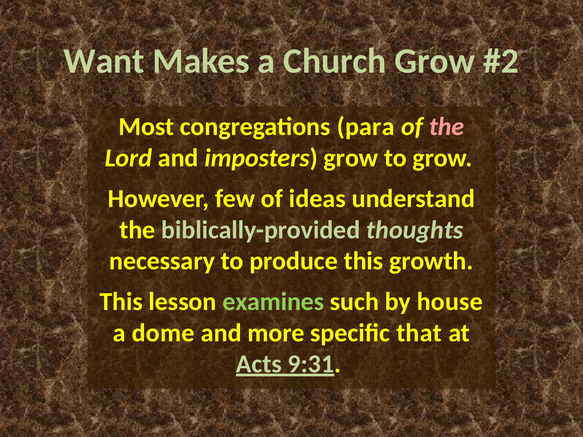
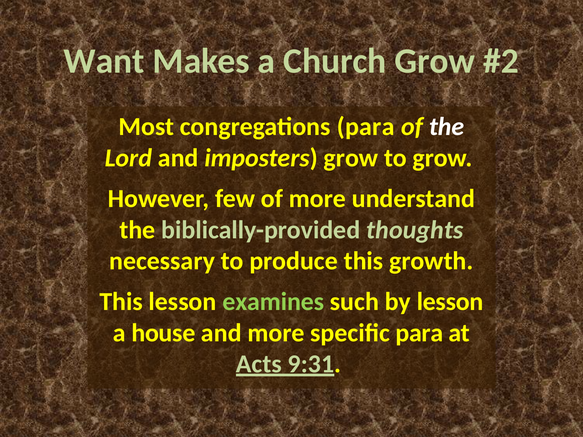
the colour: pink -> white (447, 127)
of ideas: ideas -> more (317, 199)
by house: house -> lesson (450, 302)
dome: dome -> house (163, 333)
specific that: that -> para (419, 333)
